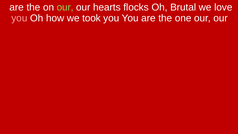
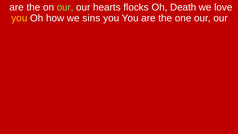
Brutal: Brutal -> Death (183, 7)
you colour: pink -> yellow (19, 18)
took: took -> sins (91, 18)
